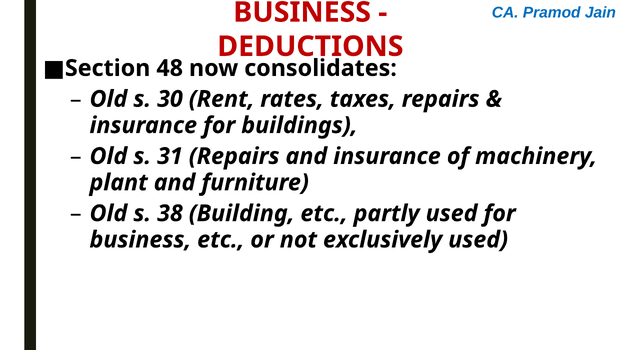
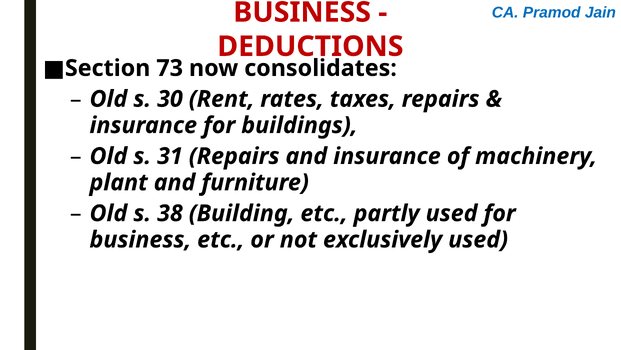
48: 48 -> 73 (170, 68)
